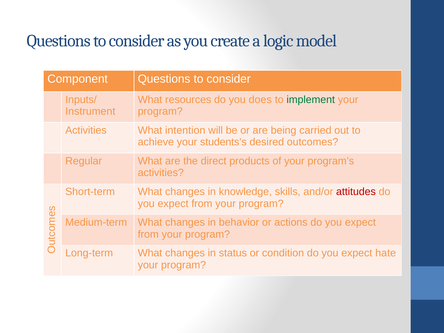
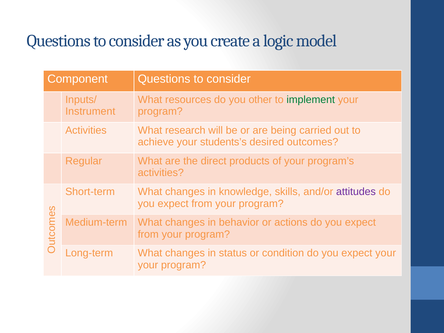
does: does -> other (260, 100)
intention: intention -> research (185, 130)
attitudes colour: red -> purple (356, 192)
expect hate: hate -> your (386, 253)
